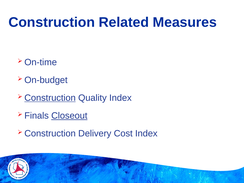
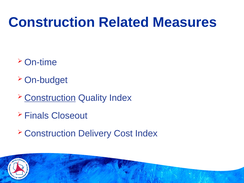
Closeout underline: present -> none (69, 116)
